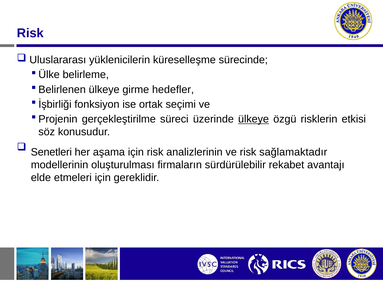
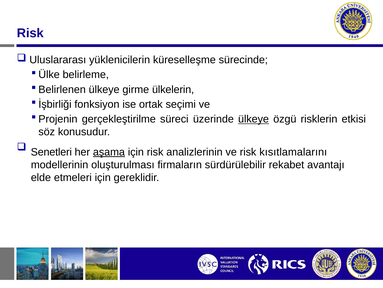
hedefler: hedefler -> ülkelerin (173, 89)
aşama underline: none -> present (109, 152)
sağlamaktadır: sağlamaktadır -> kısıtlamalarını (293, 152)
